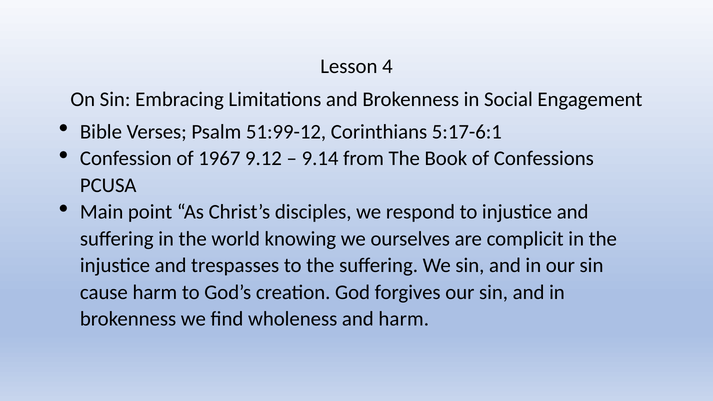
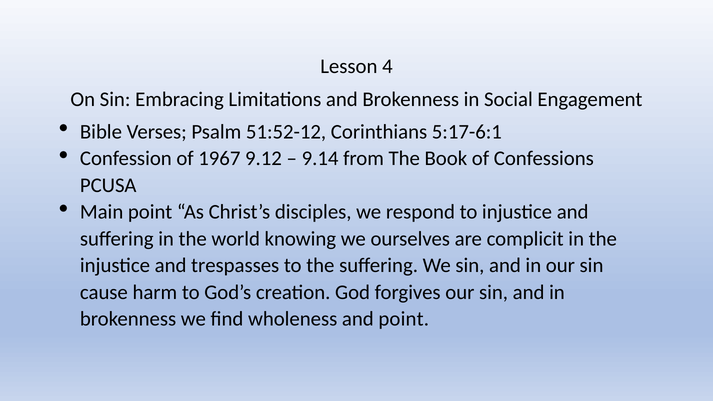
51:99-12: 51:99-12 -> 51:52-12 (286, 132)
and harm: harm -> point (404, 319)
